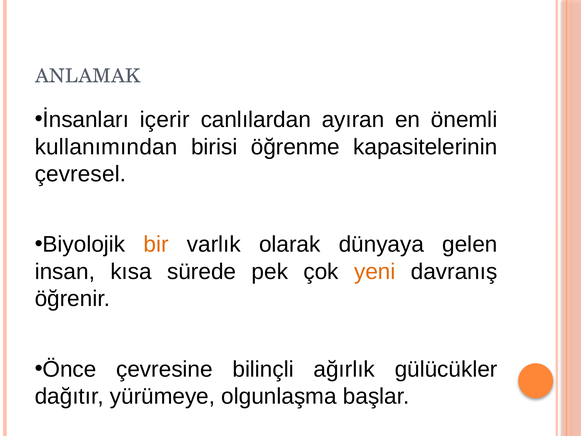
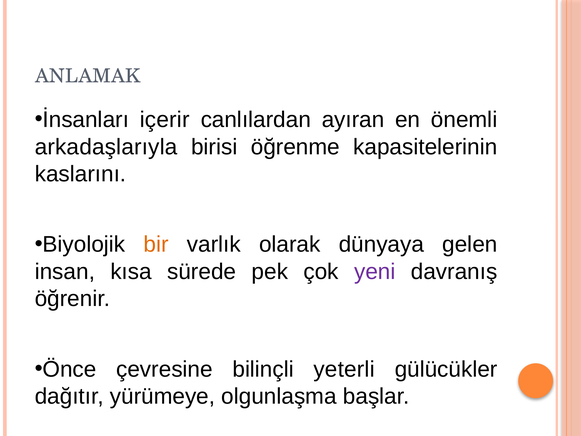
kullanımından: kullanımından -> arkadaşlarıyla (106, 147)
çevresel: çevresel -> kaslarını (80, 174)
yeni colour: orange -> purple (375, 271)
ağırlık: ağırlık -> yeterli (344, 369)
